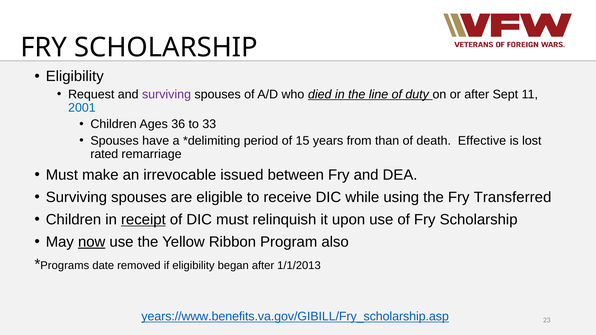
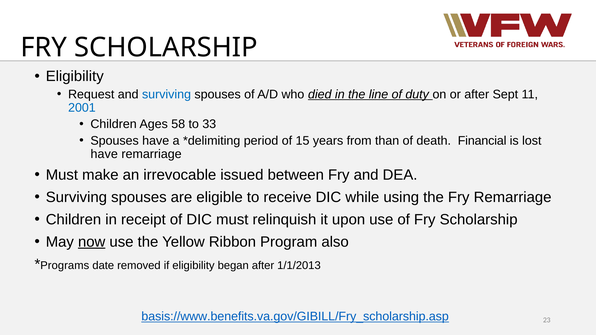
surviving colour: purple -> blue (167, 94)
36: 36 -> 58 (178, 124)
Effective: Effective -> Financial (482, 141)
rated: rated -> have (104, 154)
Fry Transferred: Transferred -> Remarriage (513, 197)
receipt underline: present -> none (143, 220)
years://www.benefits.va.gov/GIBILL/Fry_scholarship.asp: years://www.benefits.va.gov/GIBILL/Fry_scholarship.asp -> basis://www.benefits.va.gov/GIBILL/Fry_scholarship.asp (295, 317)
